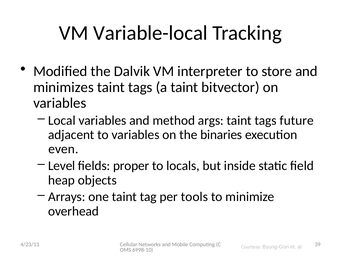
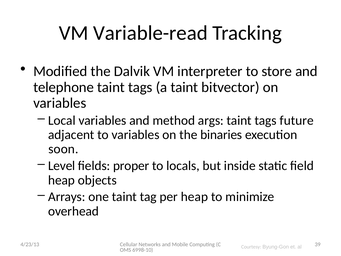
Variable-local: Variable-local -> Variable-read (150, 33)
minimizes: minimizes -> telephone (64, 87)
even: even -> soon (63, 149)
per tools: tools -> heap (194, 197)
